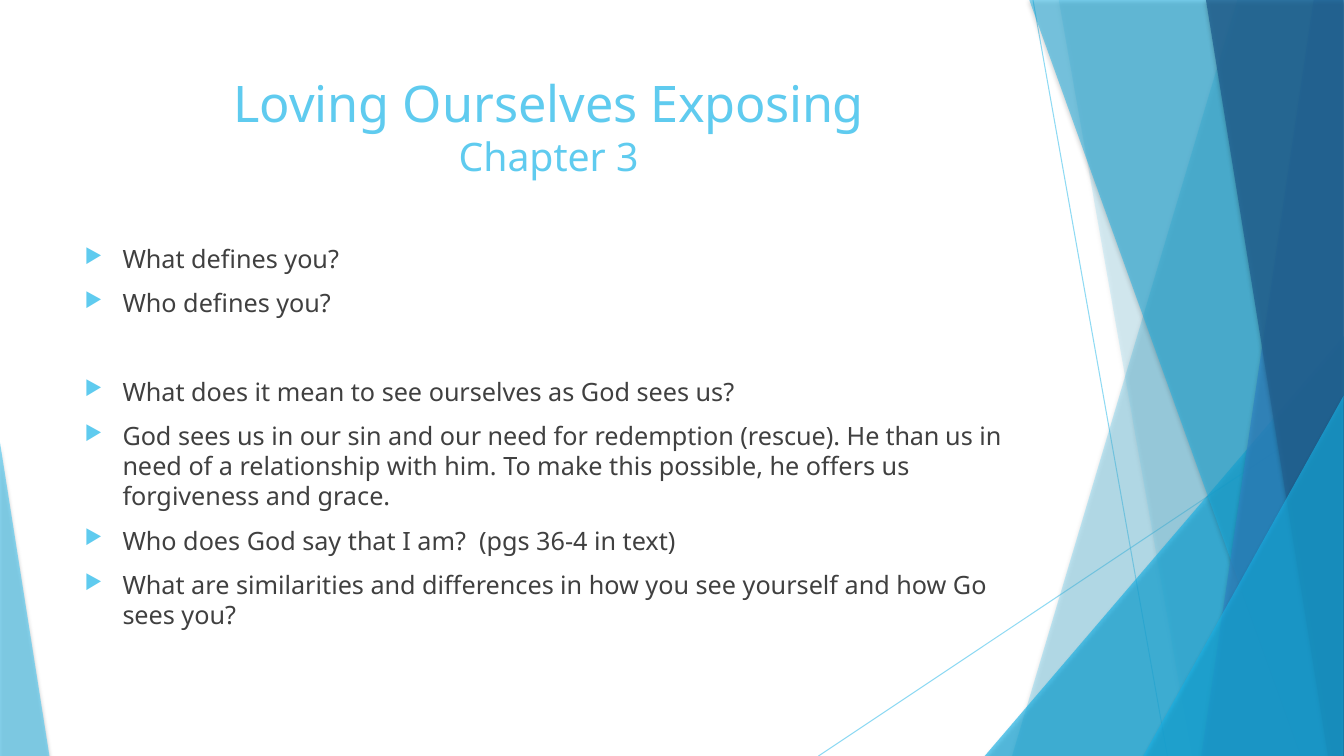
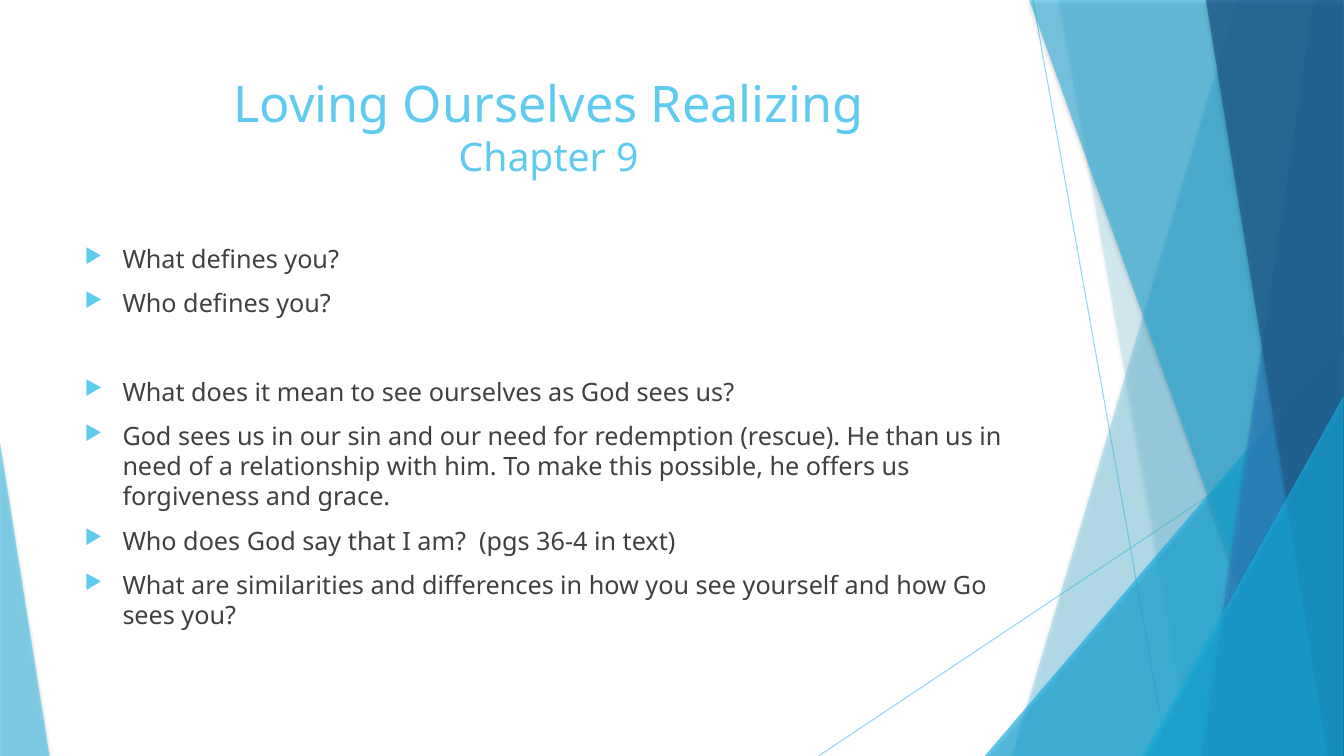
Exposing: Exposing -> Realizing (757, 106)
3: 3 -> 9 (627, 159)
